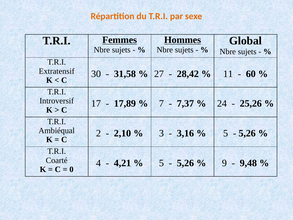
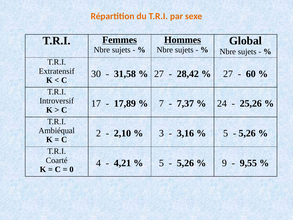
11: 11 -> 27 (228, 74)
9,48: 9,48 -> 9,55 (248, 163)
